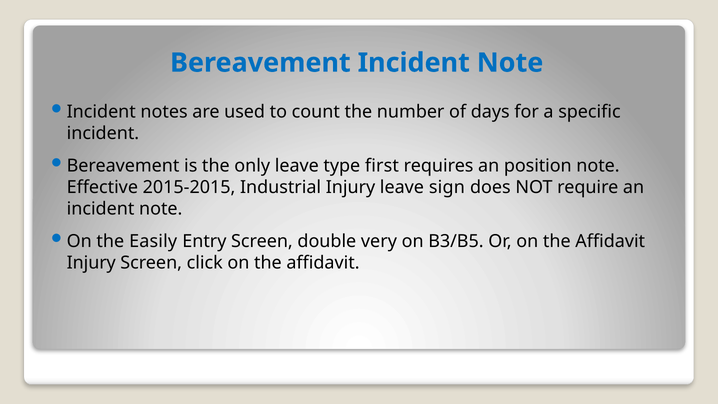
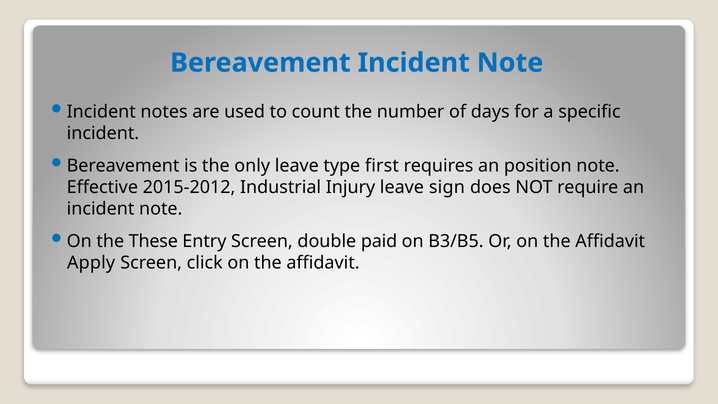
2015-2015: 2015-2015 -> 2015-2012 (189, 187)
Easily: Easily -> These (153, 241)
very: very -> paid (379, 241)
Injury: Injury -> Apply (91, 263)
